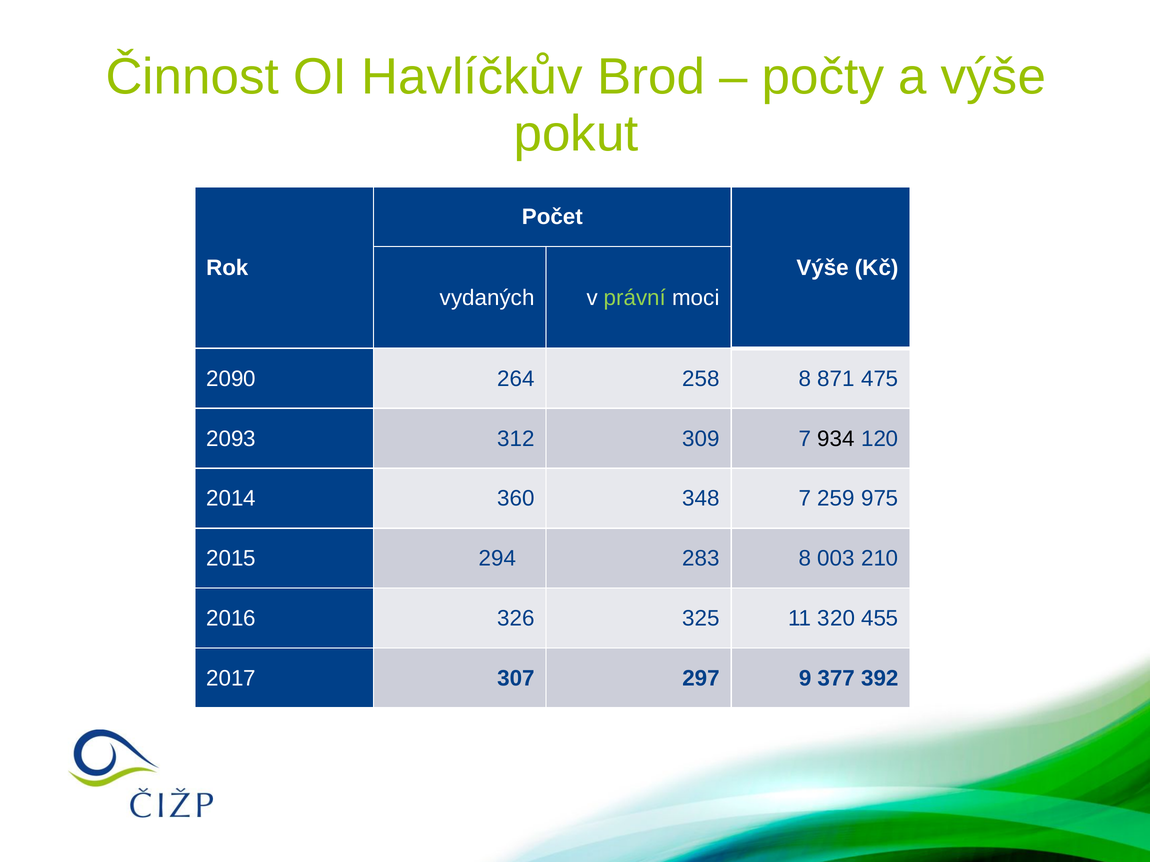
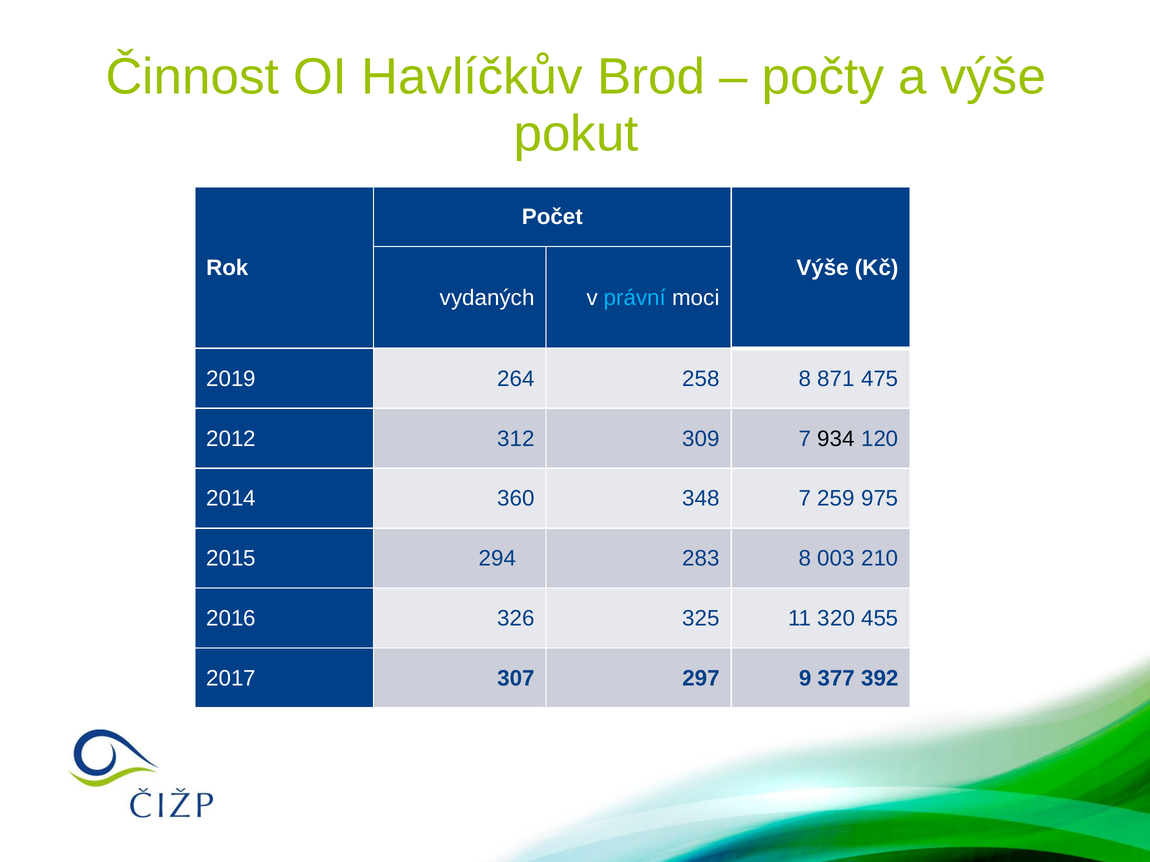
právní colour: light green -> light blue (635, 298)
2090: 2090 -> 2019 (231, 379)
2093: 2093 -> 2012 (231, 439)
